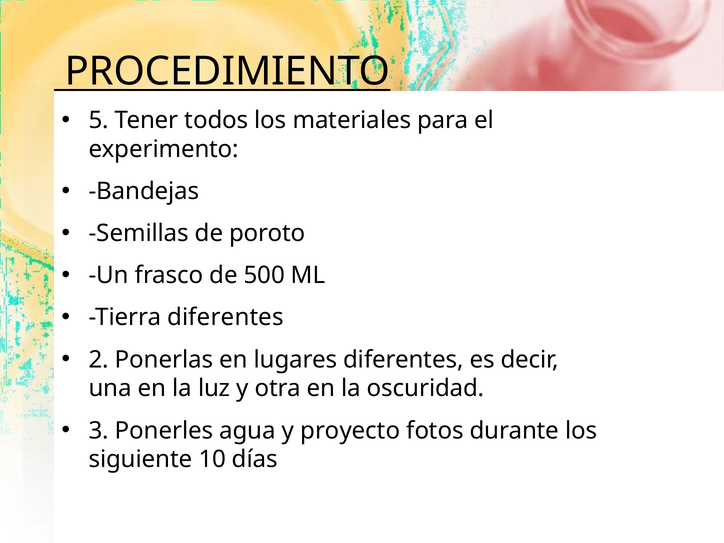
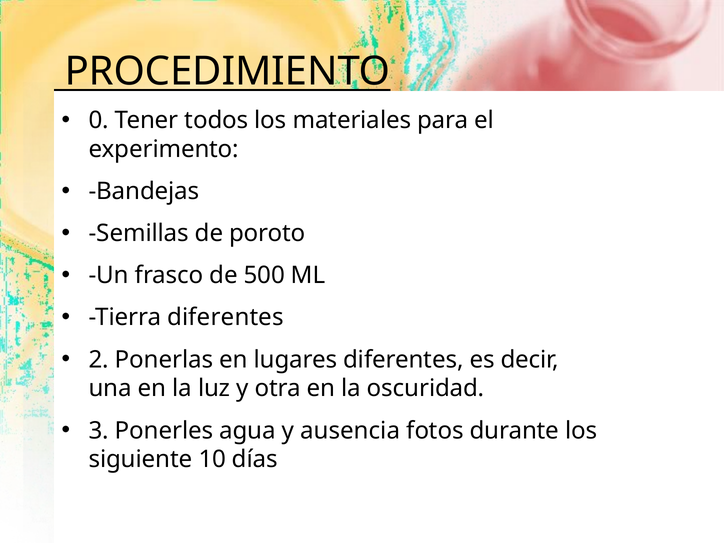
5: 5 -> 0 (99, 120)
proyecto: proyecto -> ausencia (350, 431)
